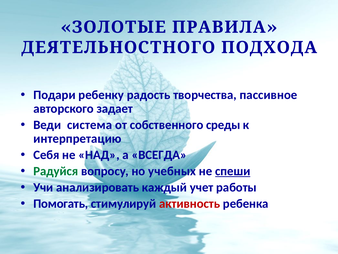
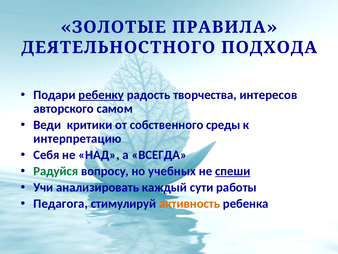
ребенку underline: none -> present (101, 95)
пассивное: пассивное -> интересов (268, 95)
задает: задает -> самом (115, 108)
система: система -> критики (90, 125)
учет: учет -> сути (202, 187)
Помогать: Помогать -> Педагога (61, 203)
активность colour: red -> orange (190, 203)
